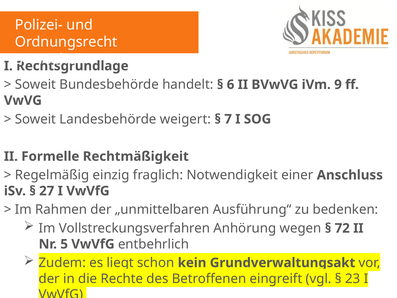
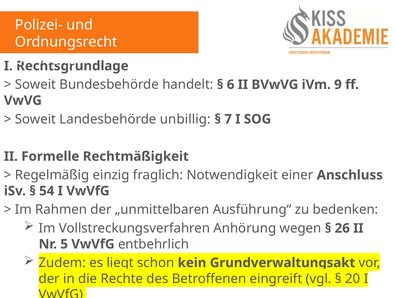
weigert: weigert -> unbillig (185, 119)
27: 27 -> 54 (47, 191)
72: 72 -> 26 (342, 228)
23: 23 -> 20 (353, 278)
